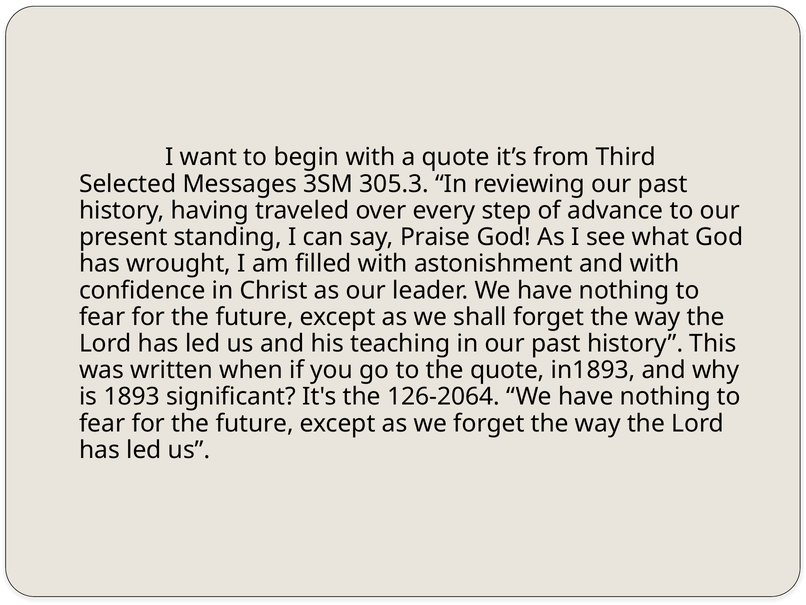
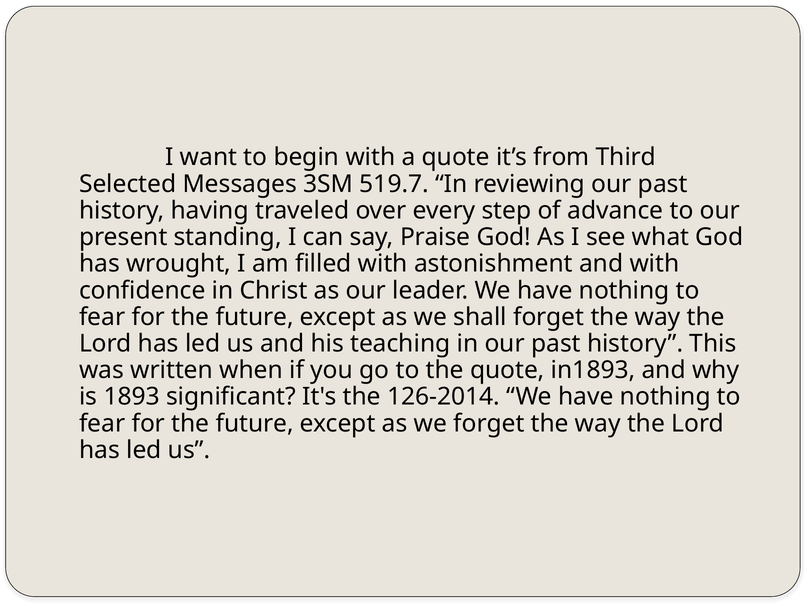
305.3: 305.3 -> 519.7 (394, 184)
126-2064: 126-2064 -> 126-2014 (444, 397)
